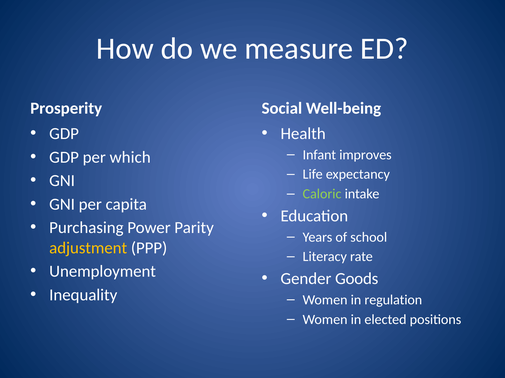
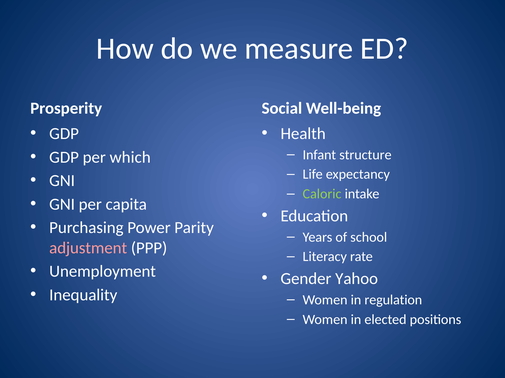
improves: improves -> structure (365, 155)
adjustment colour: yellow -> pink (88, 248)
Goods: Goods -> Yahoo (357, 279)
